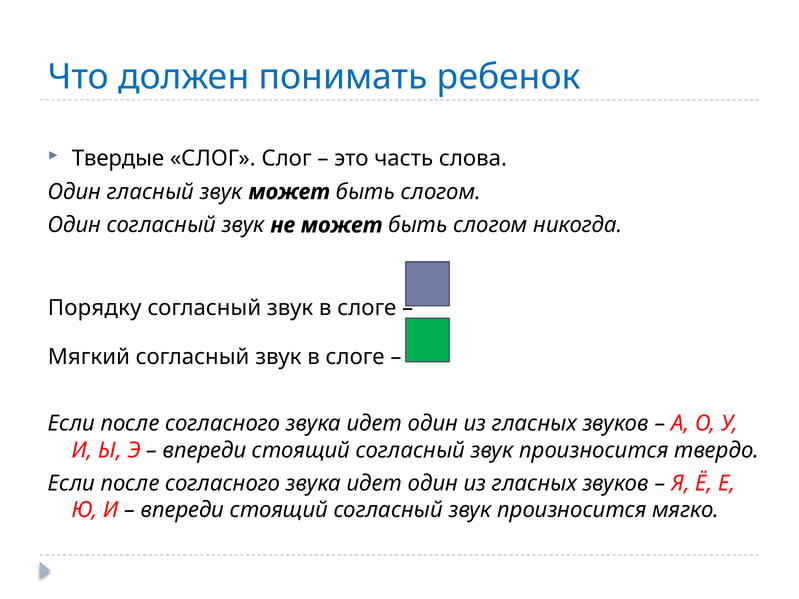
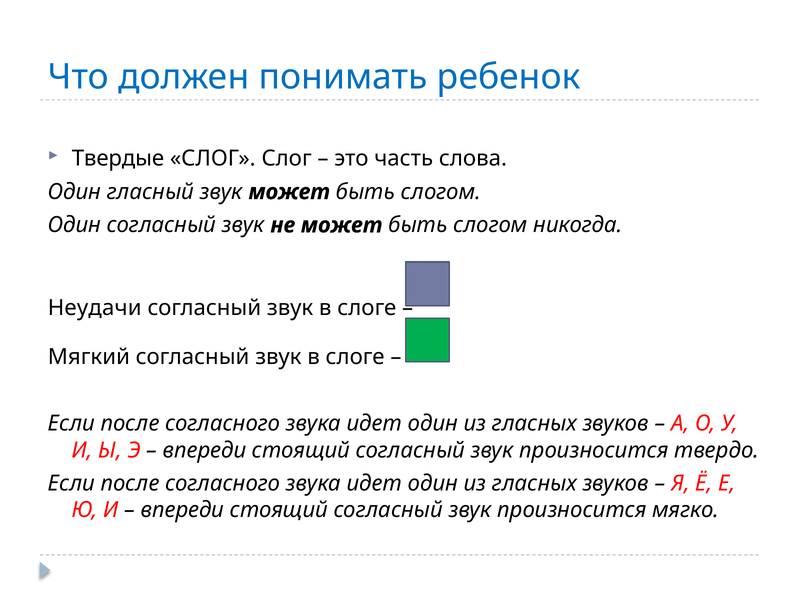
Порядку: Порядку -> Неудачи (95, 308)
